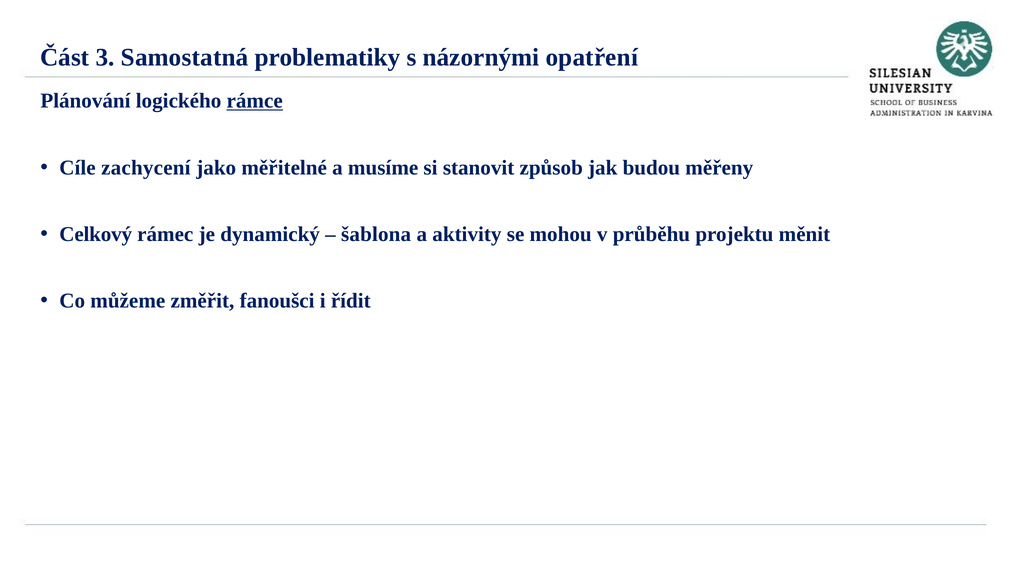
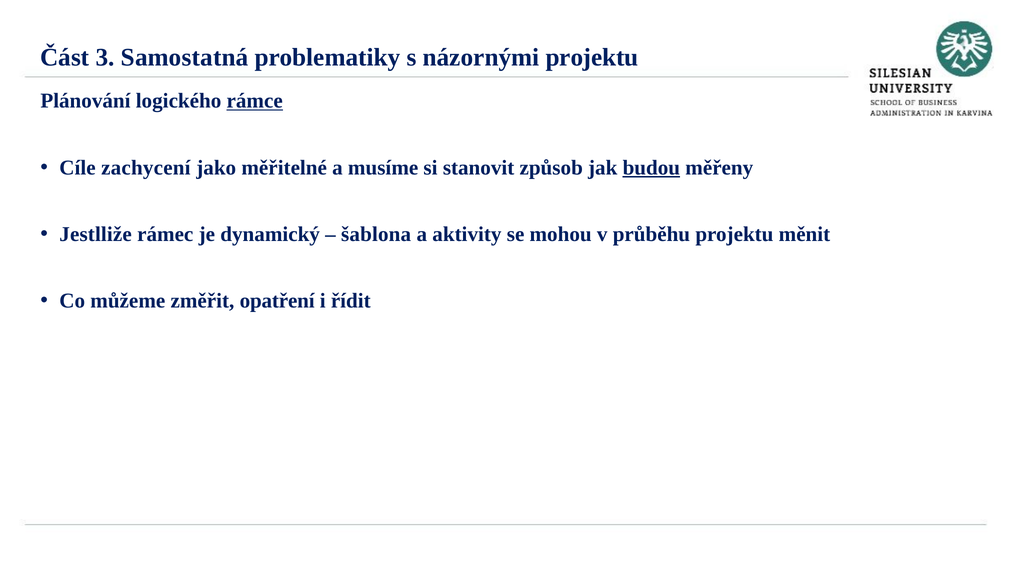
názornými opatření: opatření -> projektu (592, 58)
budou underline: none -> present (651, 168)
Celkový: Celkový -> Jestlliže (96, 234)
fanoušci: fanoušci -> opatření (277, 301)
